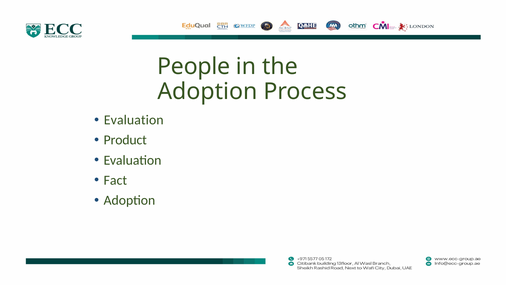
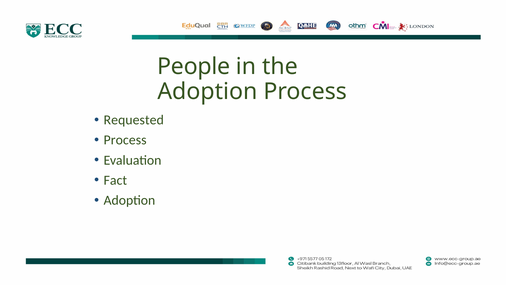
Evaluation: Evaluation -> Requested (134, 120)
Product: Product -> Process (125, 140)
